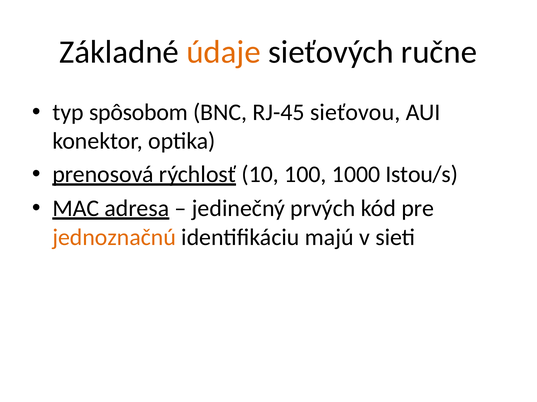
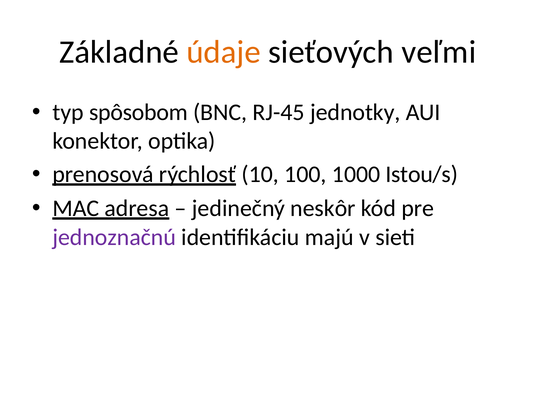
ručne: ručne -> veľmi (439, 52)
sieťovou: sieťovou -> jednotky (355, 113)
prvých: prvých -> neskôr (323, 209)
jednoznačnú colour: orange -> purple (114, 238)
